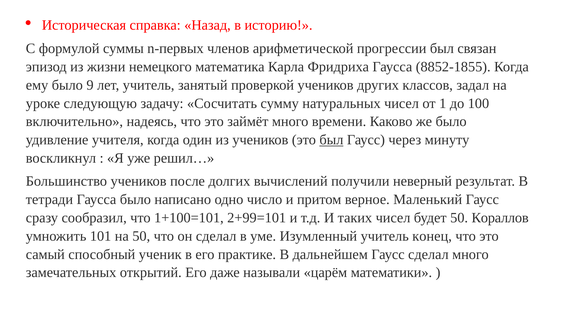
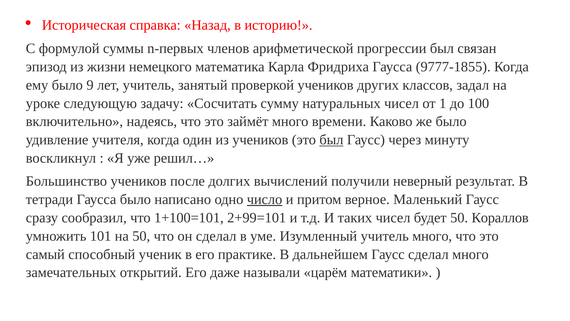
8852-1855: 8852-1855 -> 9777-1855 (453, 67)
число underline: none -> present (265, 199)
учитель конец: конец -> много (432, 236)
